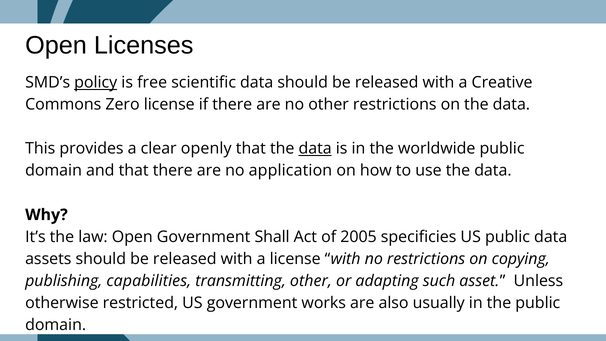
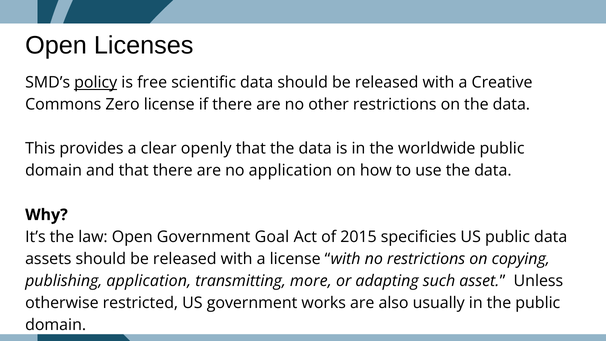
data underline: present -> none (315, 149)
Shall: Shall -> Goal (272, 237)
2005: 2005 -> 2015 (359, 237)
publishing capabilities: capabilities -> application (149, 281)
transmitting other: other -> more (311, 281)
